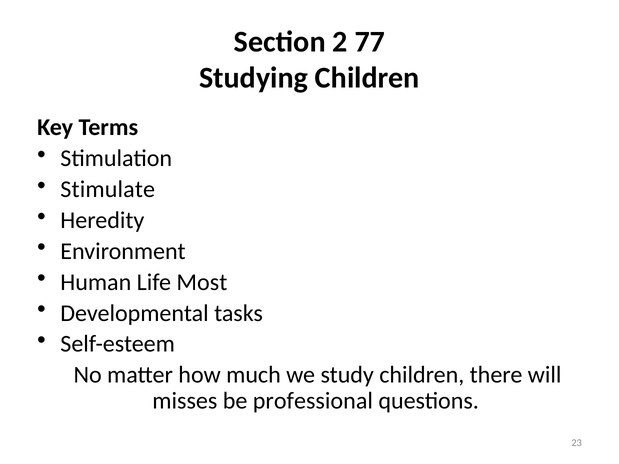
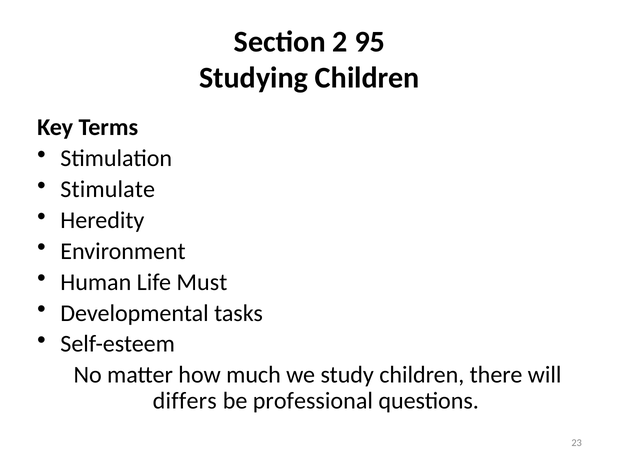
77: 77 -> 95 (370, 42)
Most: Most -> Must (202, 282)
misses: misses -> differs (185, 401)
